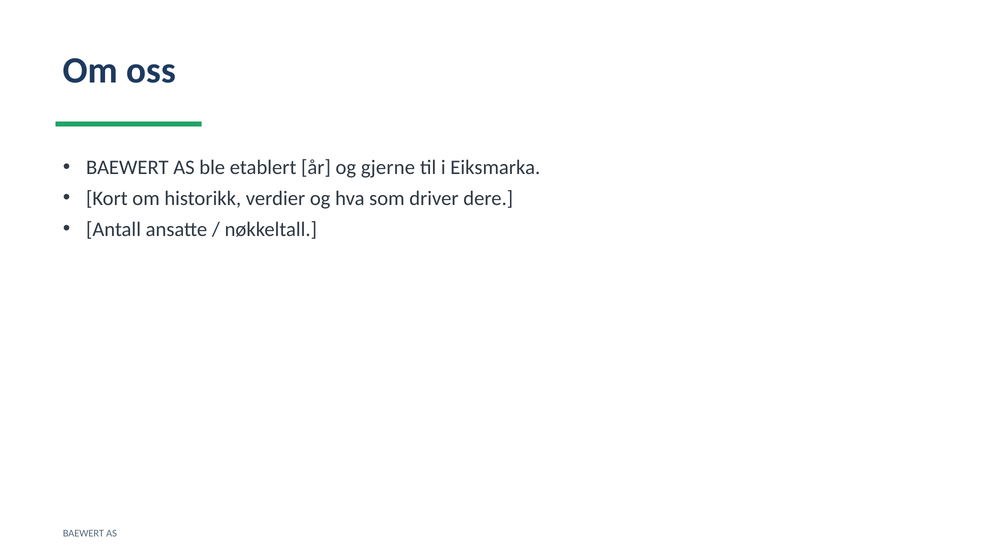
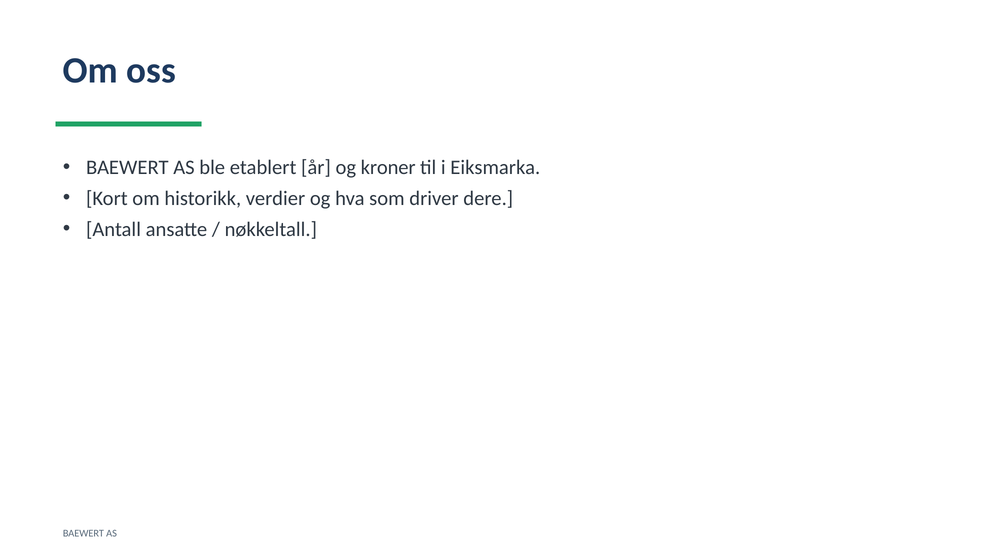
gjerne: gjerne -> kroner (388, 168)
